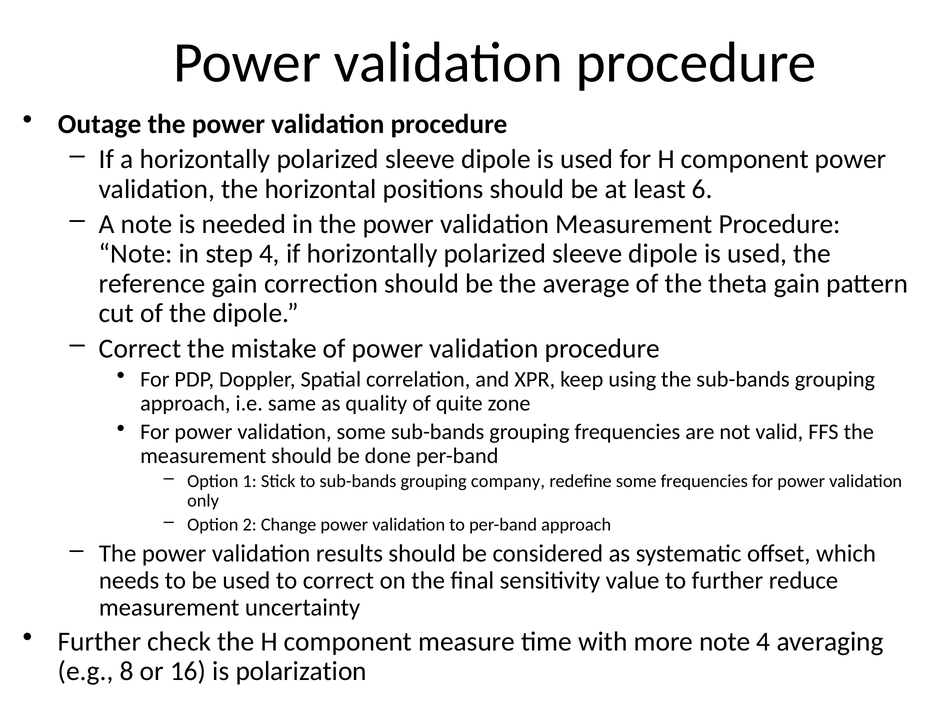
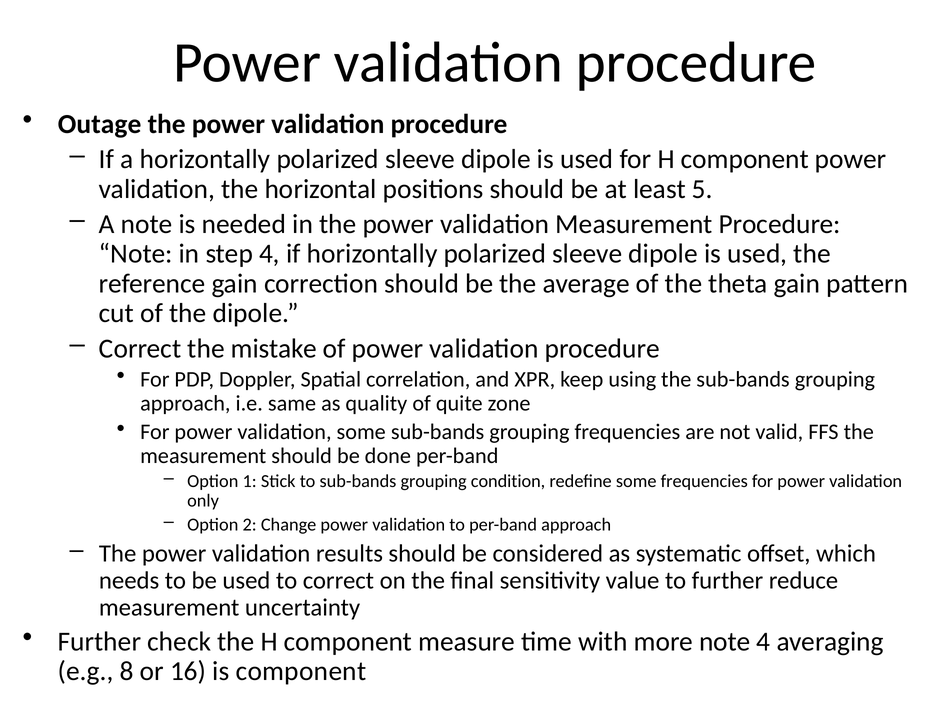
6: 6 -> 5 (702, 189)
company: company -> condition (508, 481)
is polarization: polarization -> component (301, 671)
